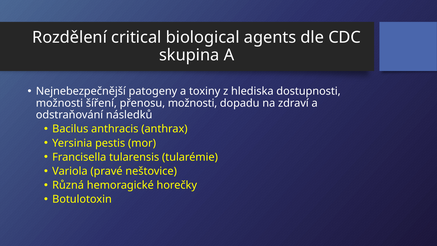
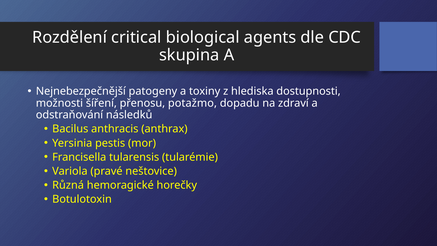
přenosu možnosti: možnosti -> potažmo (192, 103)
